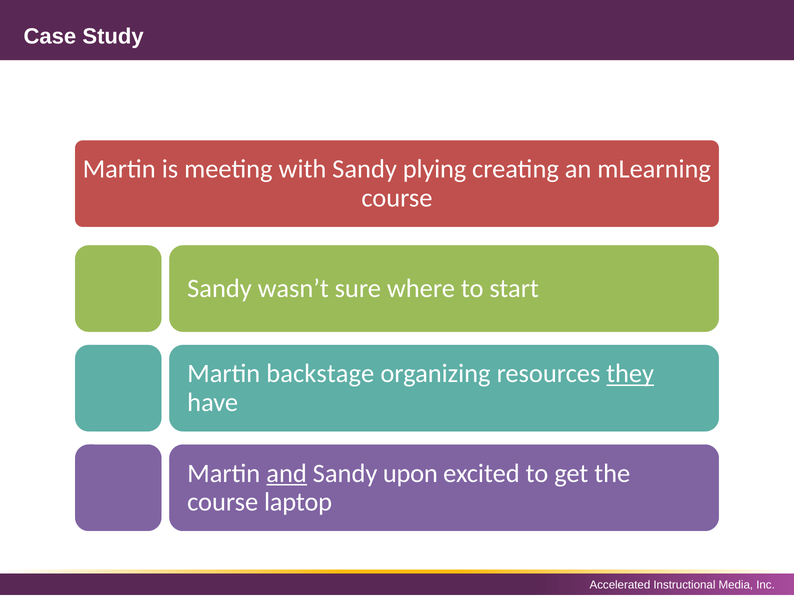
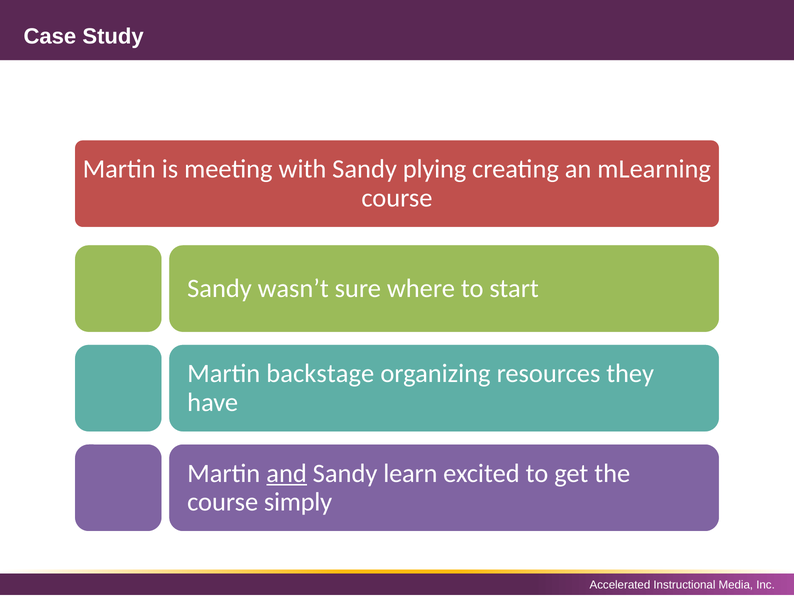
they underline: present -> none (630, 373)
upon: upon -> learn (410, 473)
laptop: laptop -> simply (298, 501)
